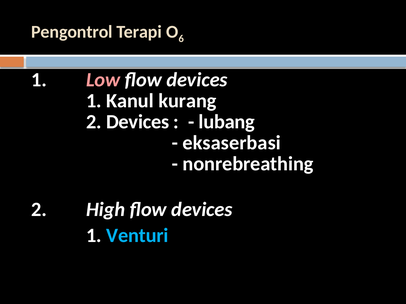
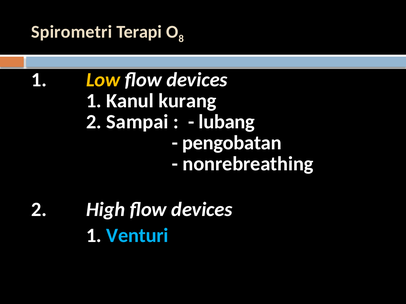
Pengontrol: Pengontrol -> Spirometri (72, 32)
6: 6 -> 8 (181, 39)
Low colour: pink -> yellow (103, 80)
2 Devices: Devices -> Sampai (137, 122)
eksaserbasi: eksaserbasi -> pengobatan (232, 143)
